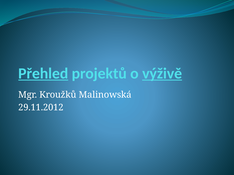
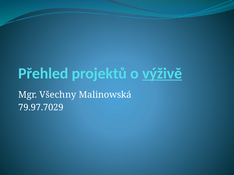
Přehled underline: present -> none (43, 74)
Kroužků: Kroužků -> Všechny (58, 95)
29.11.2012: 29.11.2012 -> 79.97.7029 (41, 108)
